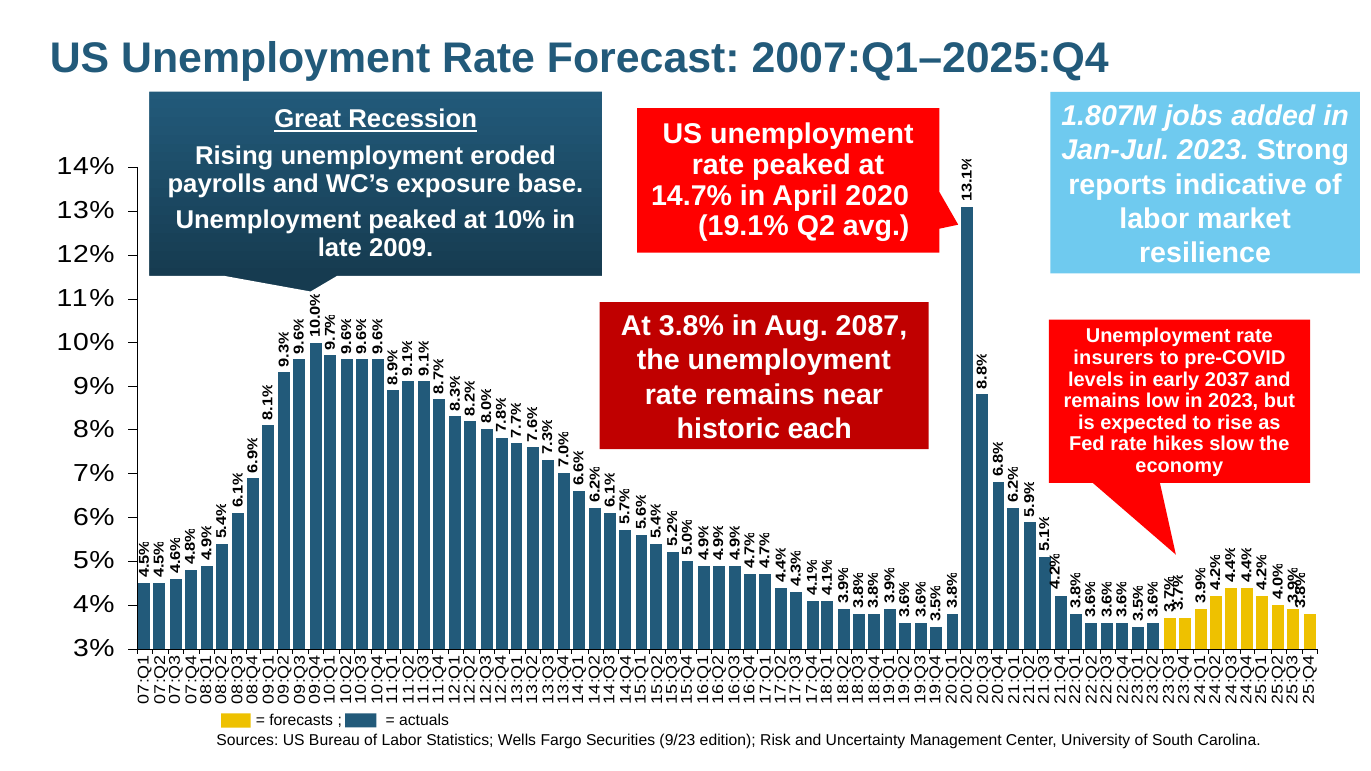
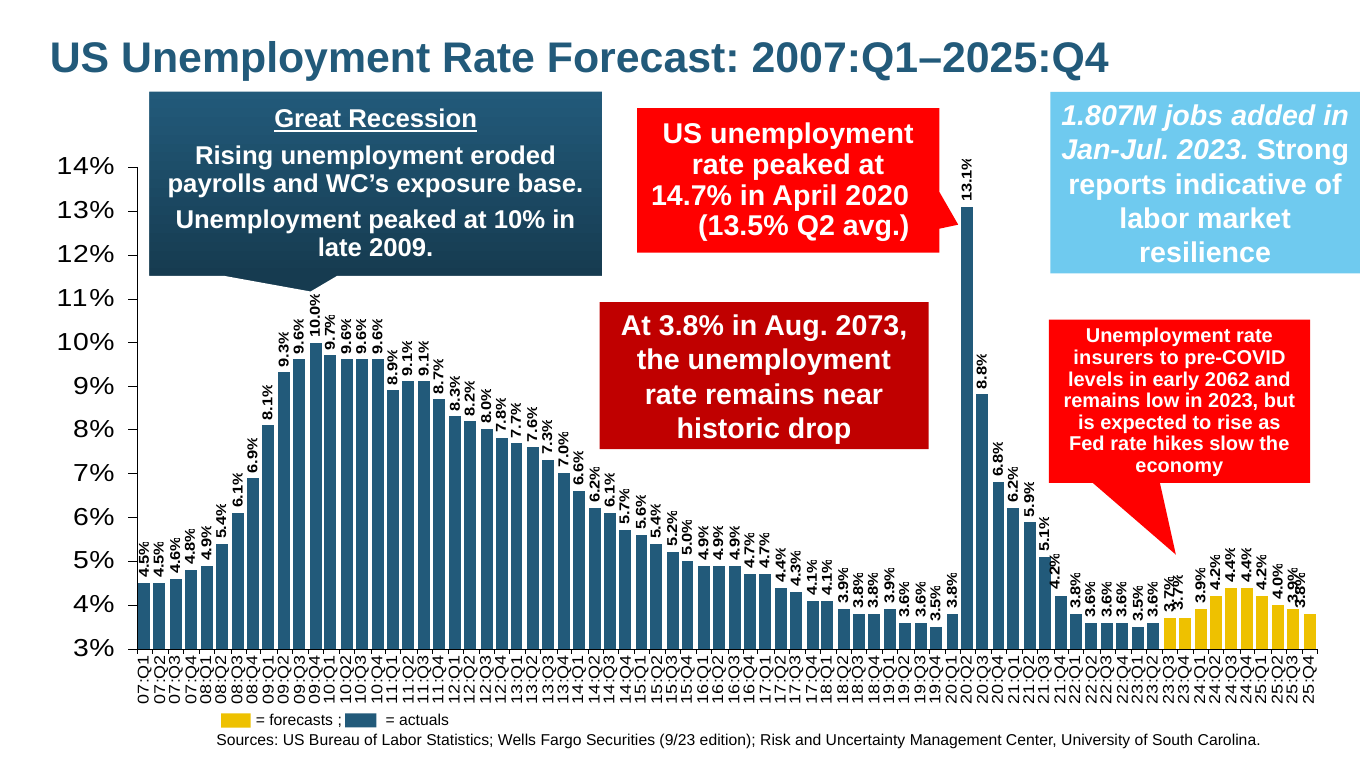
19.1%: 19.1% -> 13.5% (743, 227)
2087: 2087 -> 2073 (871, 326)
2037: 2037 -> 2062 (1227, 380)
each: each -> drop (820, 429)
